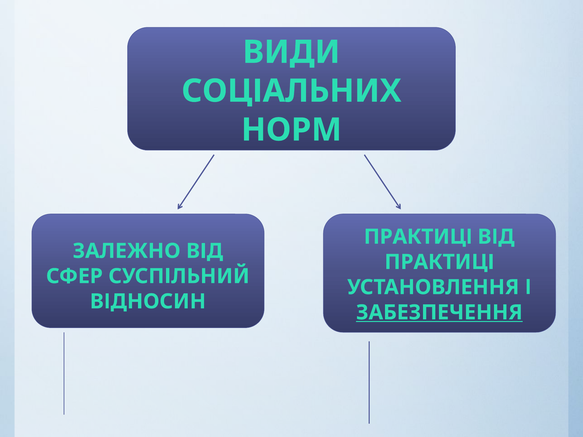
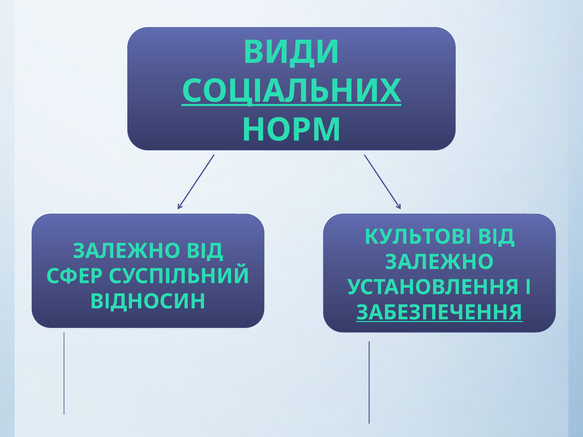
СОЦІАЛЬНИХ underline: none -> present (291, 91)
ПРАКТИЦІ: ПРАКТИЦІ -> КУЛЬТОВІ (418, 237)
ПРАКТИЦІ: ПРАКТИЦІ -> ЗАЛЕЖНО (439, 262)
